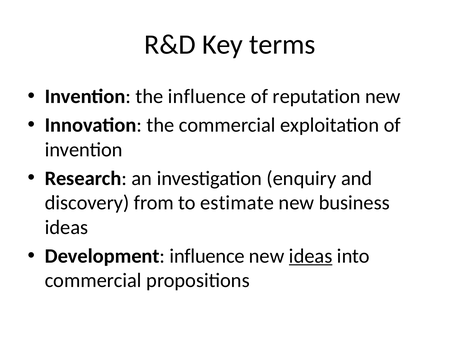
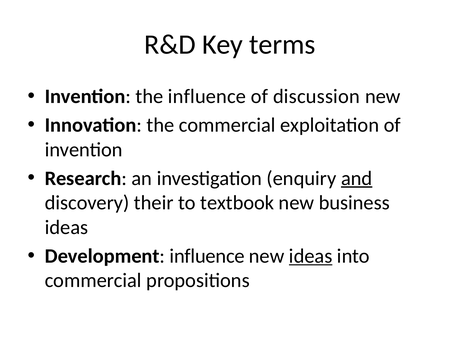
reputation: reputation -> discussion (316, 96)
and underline: none -> present (357, 178)
from: from -> their (154, 203)
estimate: estimate -> textbook (237, 203)
